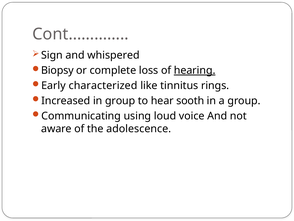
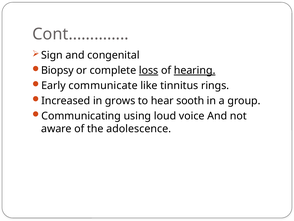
whispered: whispered -> congenital (113, 55)
loss underline: none -> present (149, 70)
characterized: characterized -> communicate (103, 85)
in group: group -> grows (120, 101)
